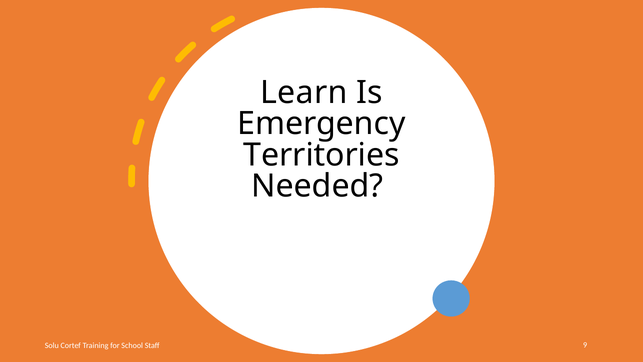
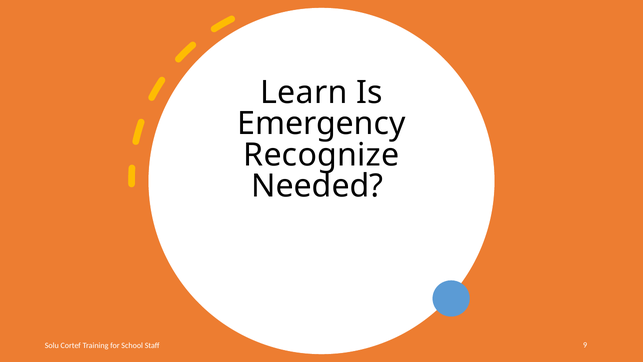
Territories: Territories -> Recognize (321, 155)
